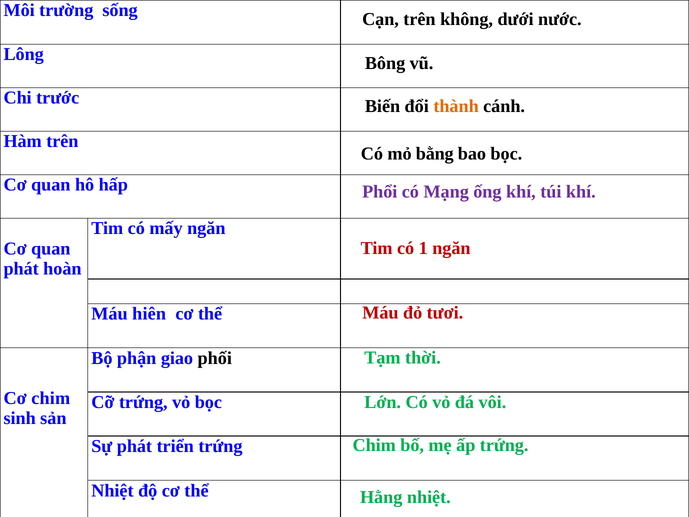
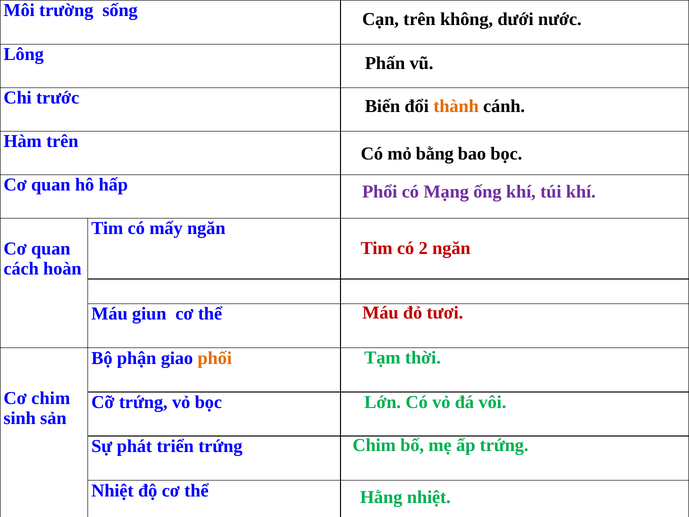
Bông: Bông -> Phấn (385, 63)
1: 1 -> 2 (423, 248)
phát: phát -> cách (21, 269)
hiên: hiên -> giun (149, 314)
phối colour: black -> orange (215, 358)
